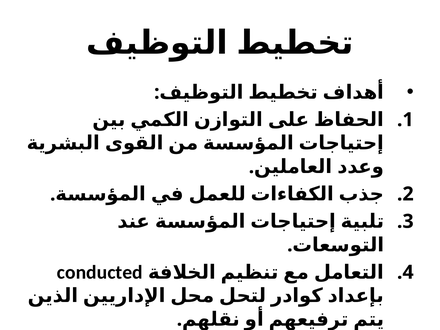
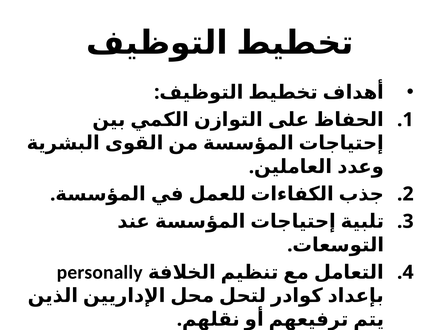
conducted: conducted -> personally (100, 272)
